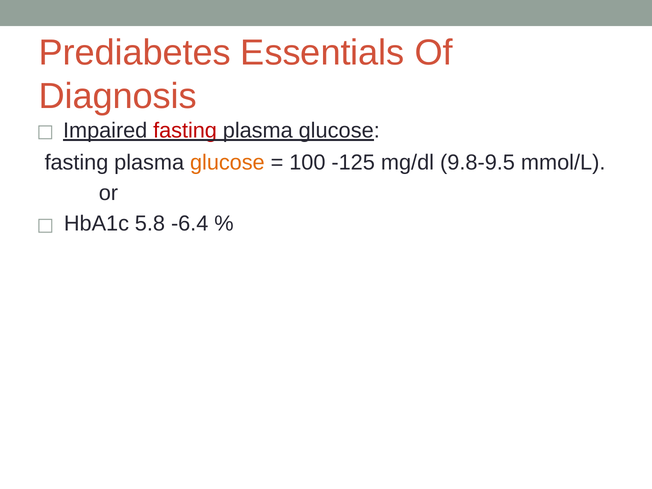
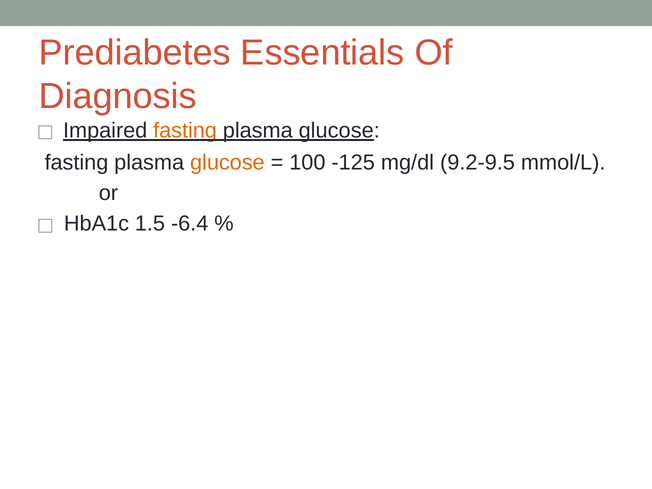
fasting colour: red -> orange (185, 130)
9.8-9.5: 9.8-9.5 -> 9.2-9.5 (478, 162)
5.8: 5.8 -> 1.5 (150, 223)
